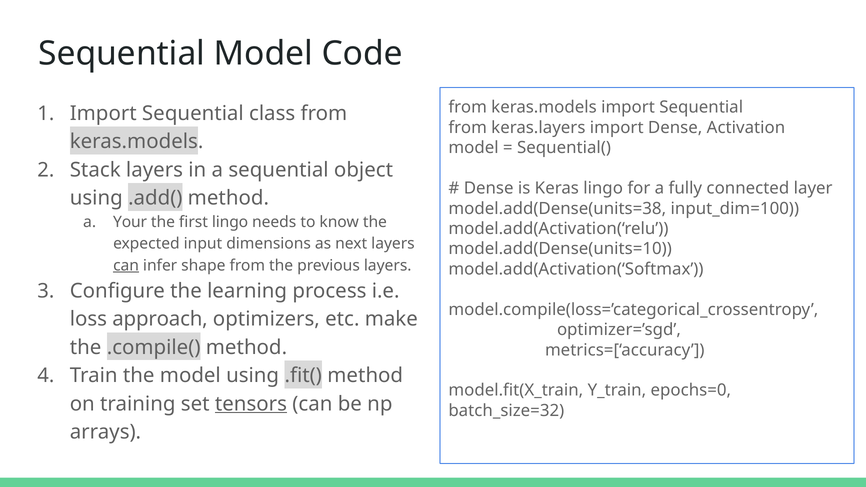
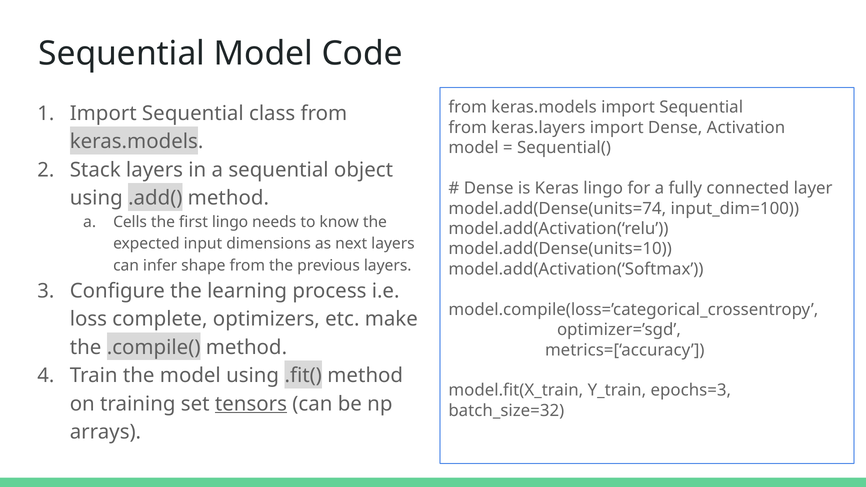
model.add(Dense(units=38: model.add(Dense(units=38 -> model.add(Dense(units=74 (557, 209)
Your: Your -> Cells (130, 222)
can underline: present -> none (126, 265)
approach: approach -> complete (160, 319)
epochs=0: epochs=0 -> epochs=3 (691, 391)
